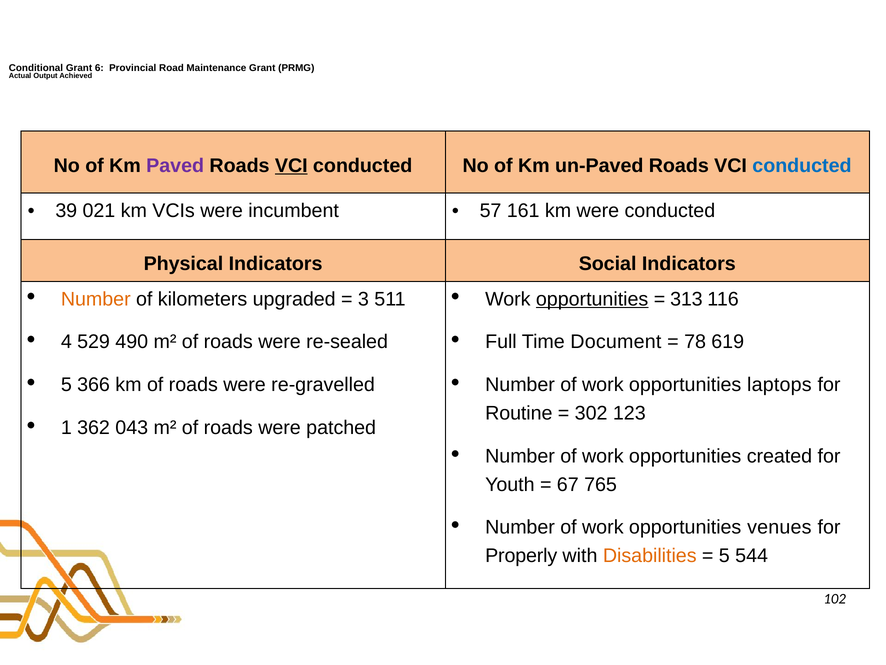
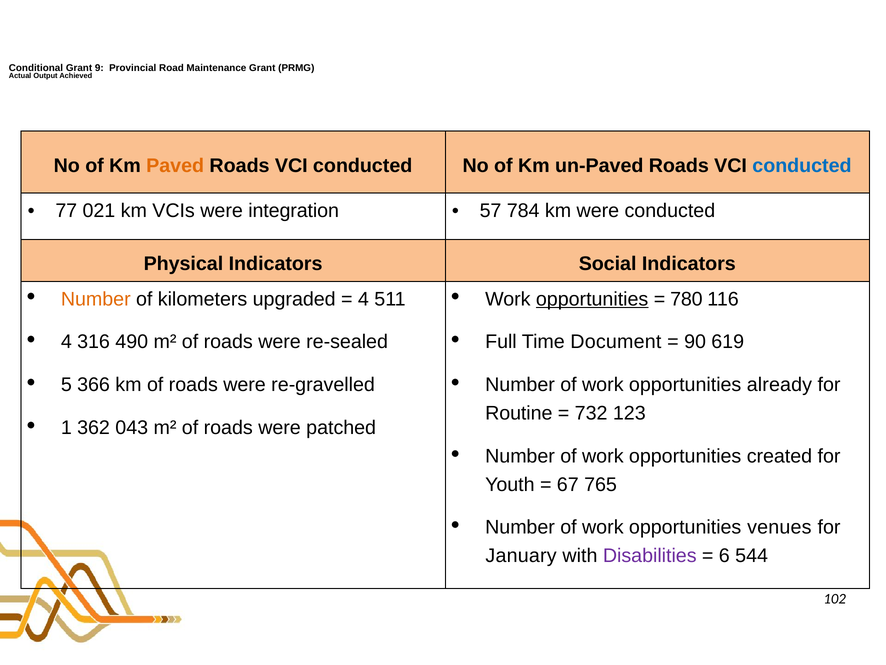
6: 6 -> 9 (99, 68)
Paved colour: purple -> orange (175, 166)
VCI underline: present -> none (291, 166)
39: 39 -> 77 (66, 211)
incumbent: incumbent -> integration (294, 211)
161: 161 -> 784 (523, 211)
3: 3 -> 4 (363, 299)
313: 313 -> 780 (686, 299)
529: 529 -> 316 (94, 342)
78: 78 -> 90 (695, 342)
laptops: laptops -> already (779, 385)
302: 302 -> 732 (591, 413)
Properly: Properly -> January (521, 556)
Disabilities colour: orange -> purple (650, 556)
5: 5 -> 6 (724, 556)
